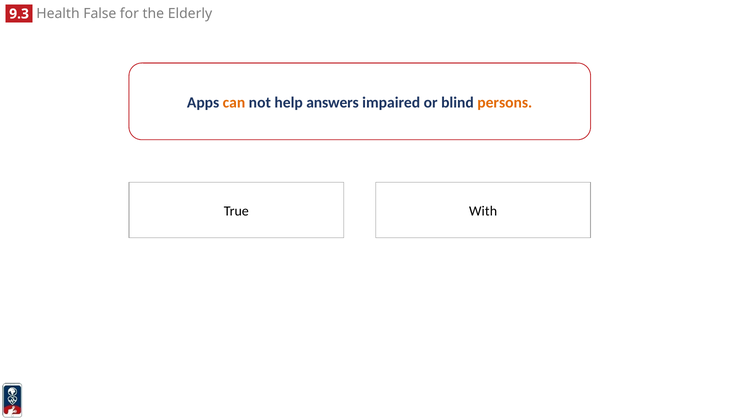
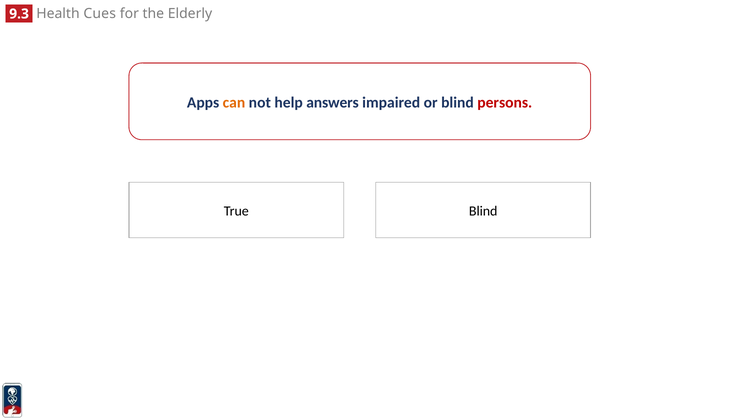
False: False -> Cues (100, 14)
persons colour: orange -> red (505, 102)
True With: With -> Blind (483, 211)
